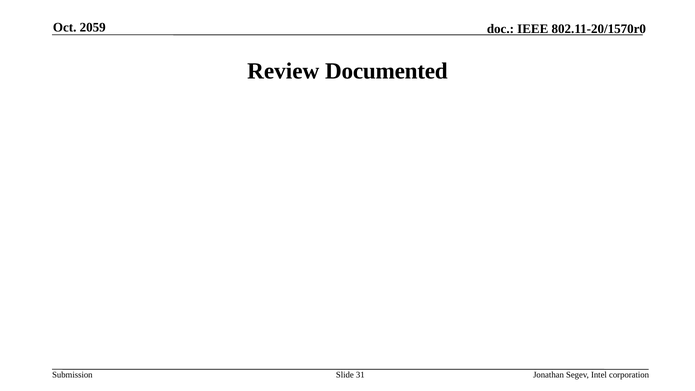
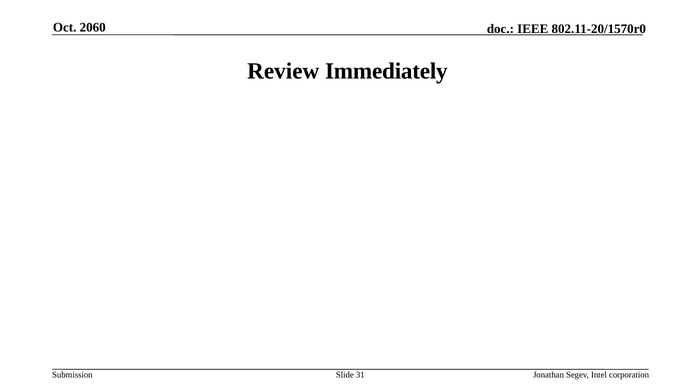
2059: 2059 -> 2060 (93, 28)
Documented: Documented -> Immediately (386, 71)
